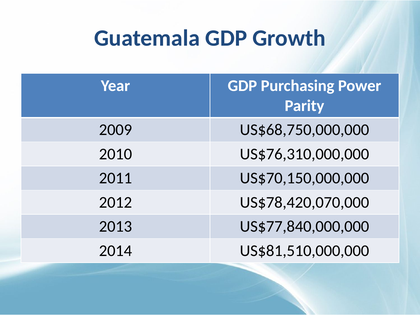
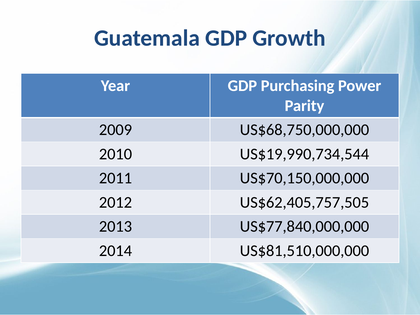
US$76,310,000,000: US$76,310,000,000 -> US$19,990,734,544 (304, 154)
US$78,420,070,000: US$78,420,070,000 -> US$62,405,757,505 (304, 202)
